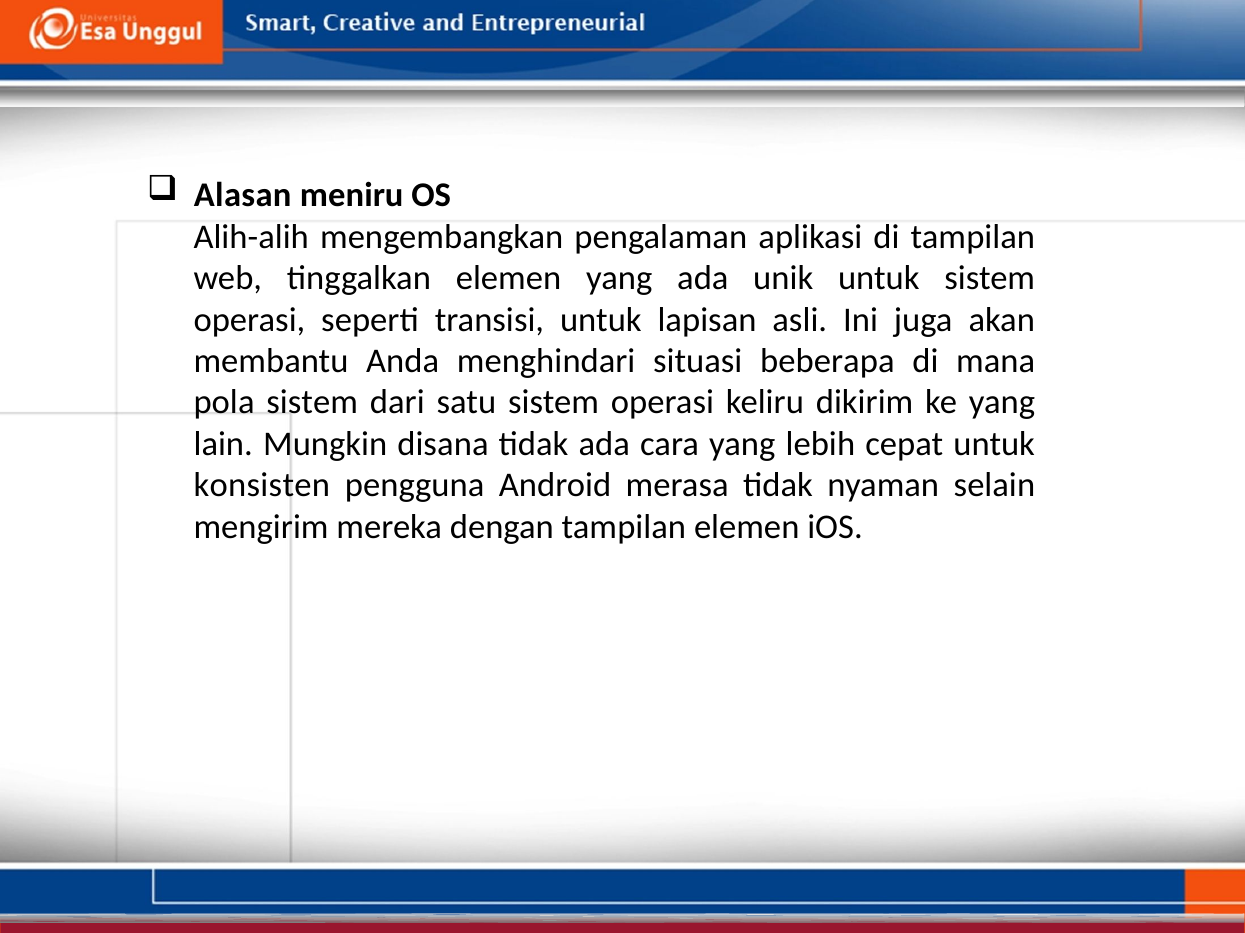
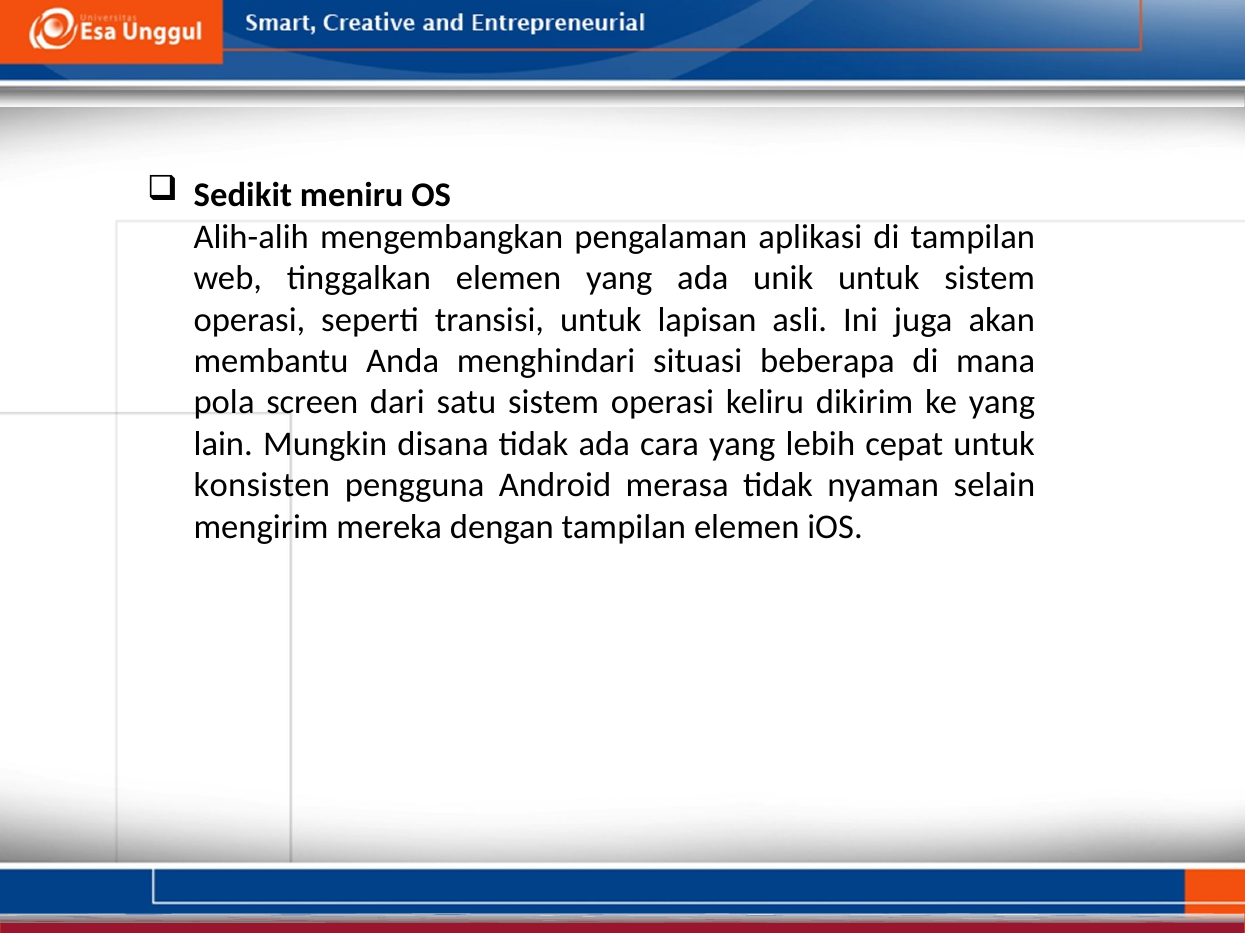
Alasan: Alasan -> Sedikit (243, 195)
pola sistem: sistem -> screen (312, 403)
